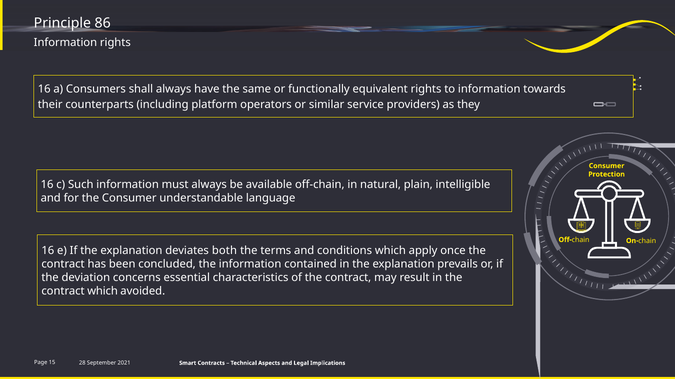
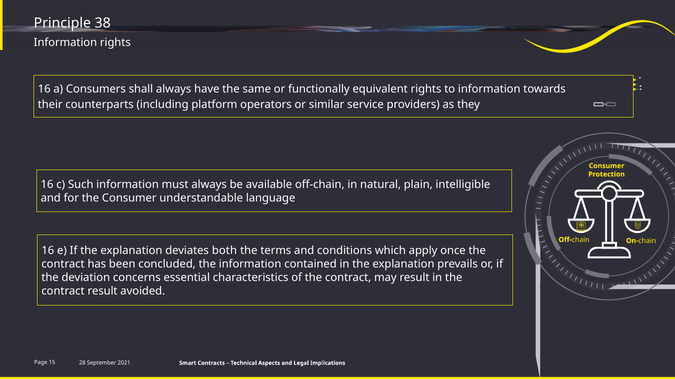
86: 86 -> 38 (103, 23)
contract which: which -> result (103, 292)
